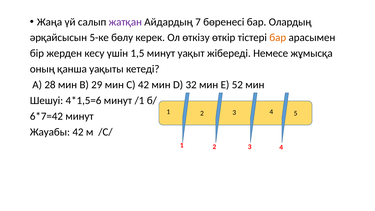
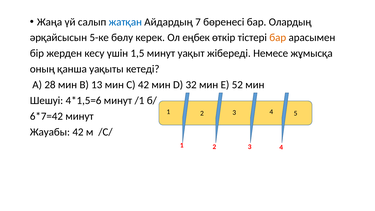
жатқан colour: purple -> blue (125, 22)
өткізу: өткізу -> еңбек (196, 38)
29: 29 -> 13 (97, 85)
